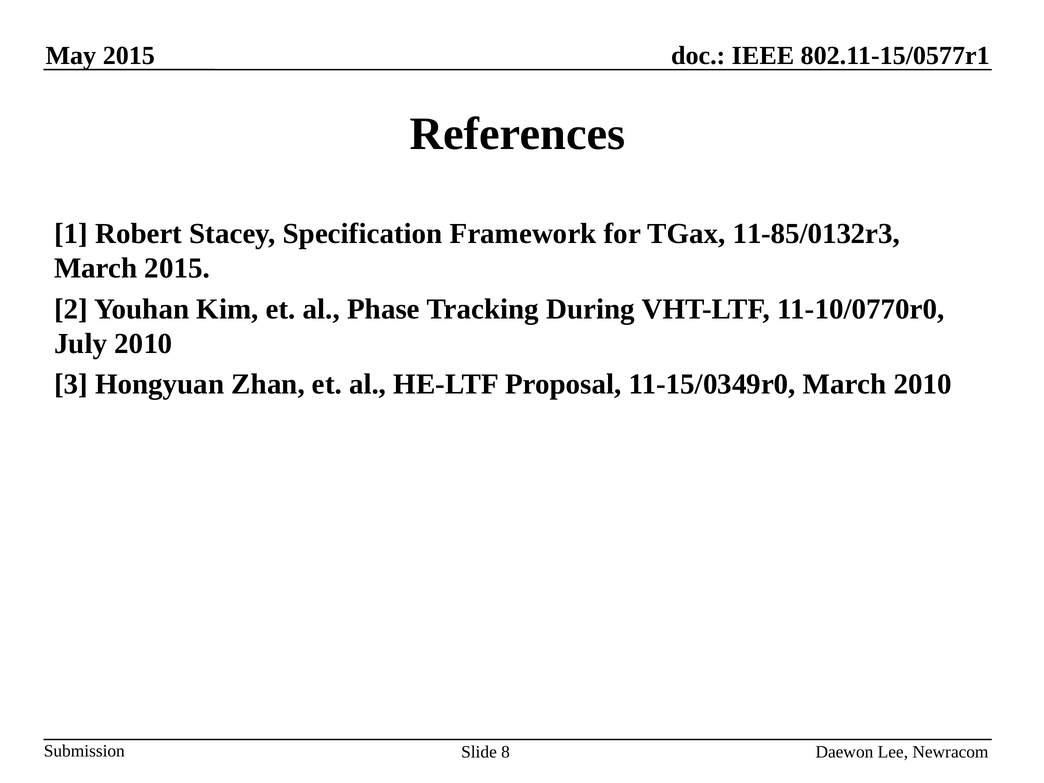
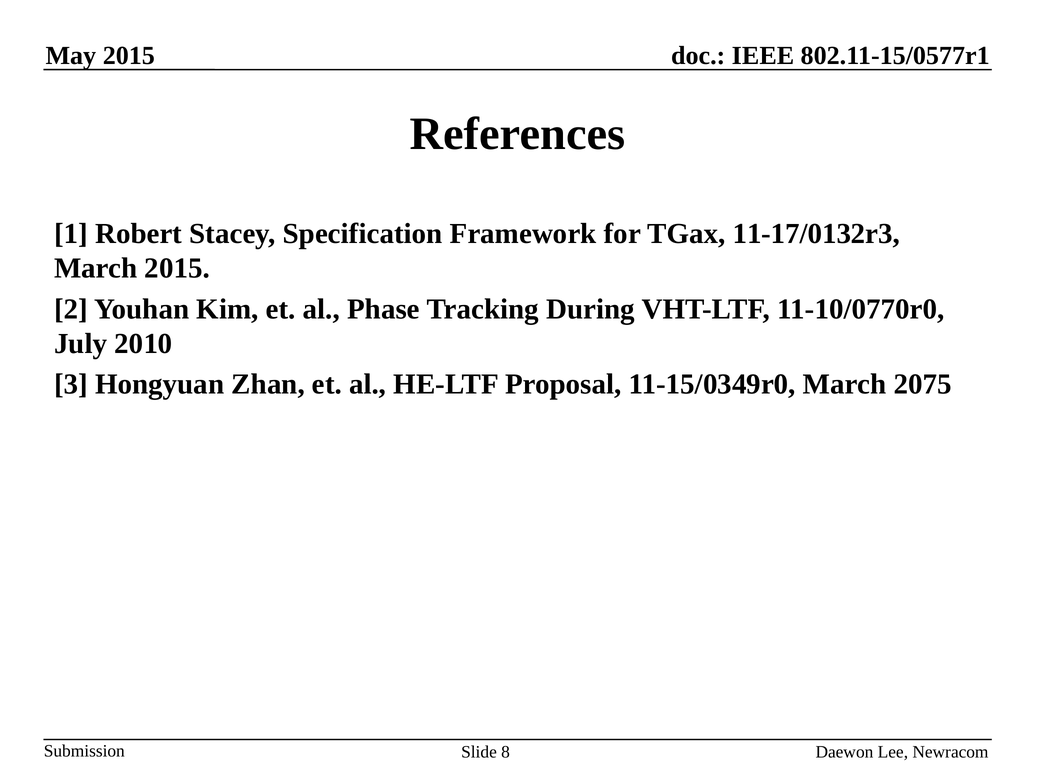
11-85/0132r3: 11-85/0132r3 -> 11-17/0132r3 (816, 234)
March 2010: 2010 -> 2075 (923, 384)
